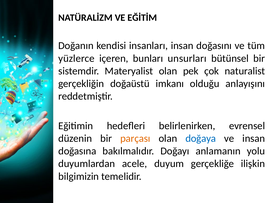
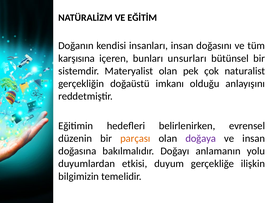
yüzlerce: yüzlerce -> karşısına (77, 58)
doğaya colour: blue -> purple (201, 139)
acele: acele -> etkisi (135, 164)
